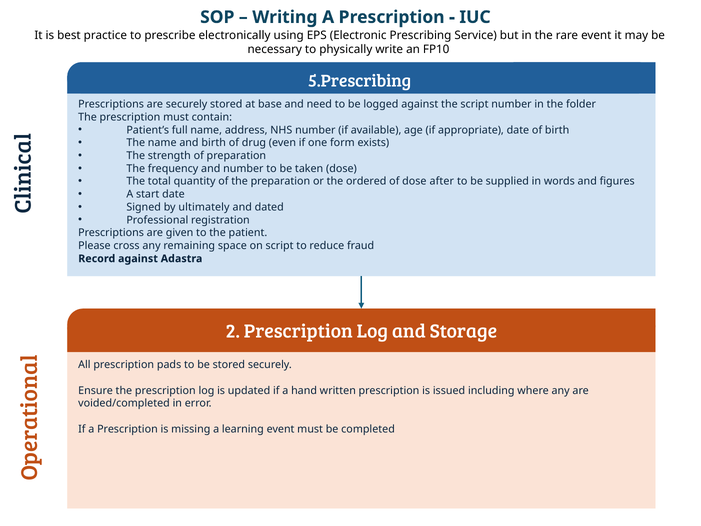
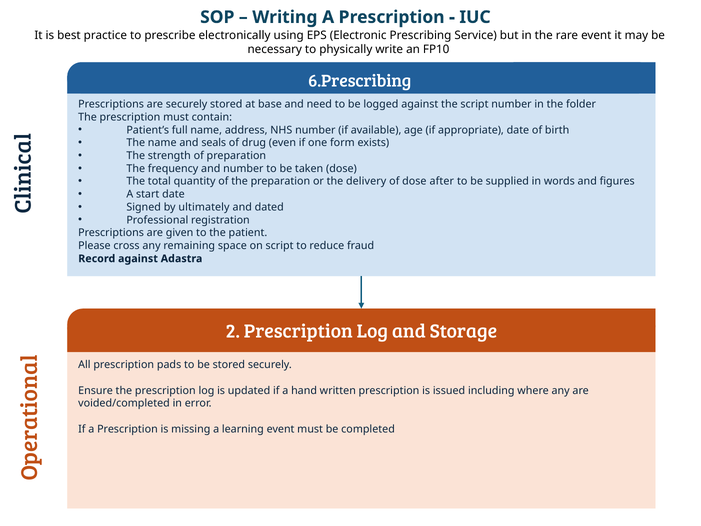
5.Prescribing: 5.Prescribing -> 6.Prescribing (360, 81)
and birth: birth -> seals (214, 143)
ordered: ordered -> delivery (366, 181)
